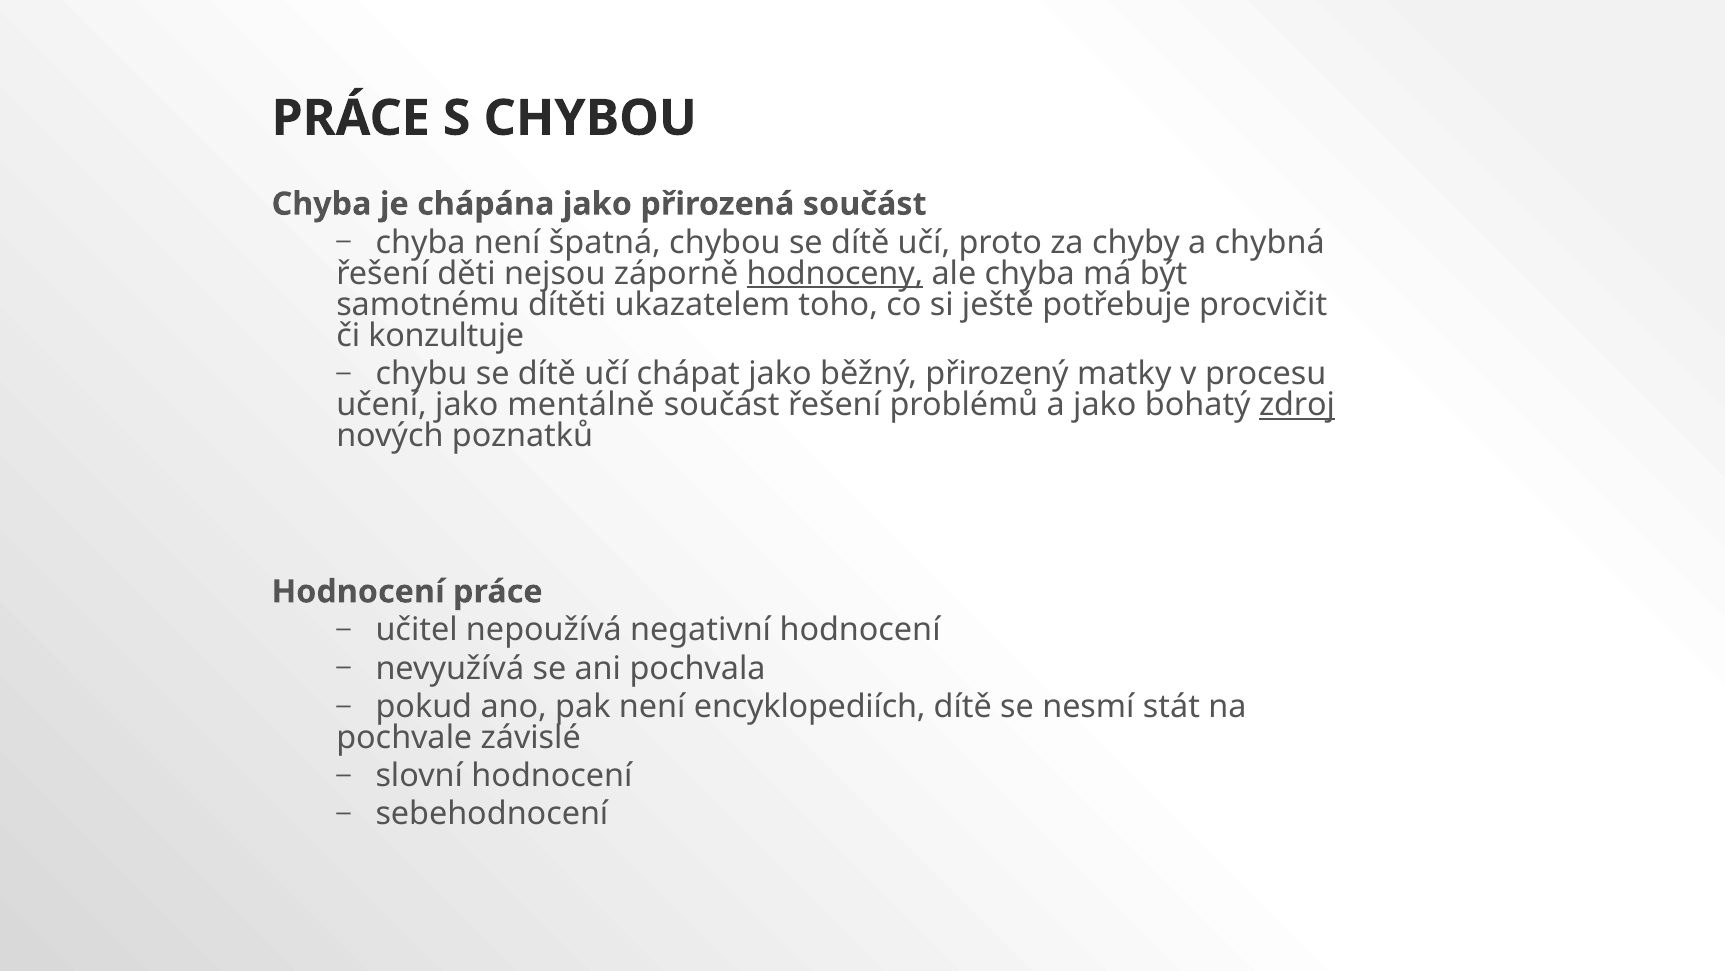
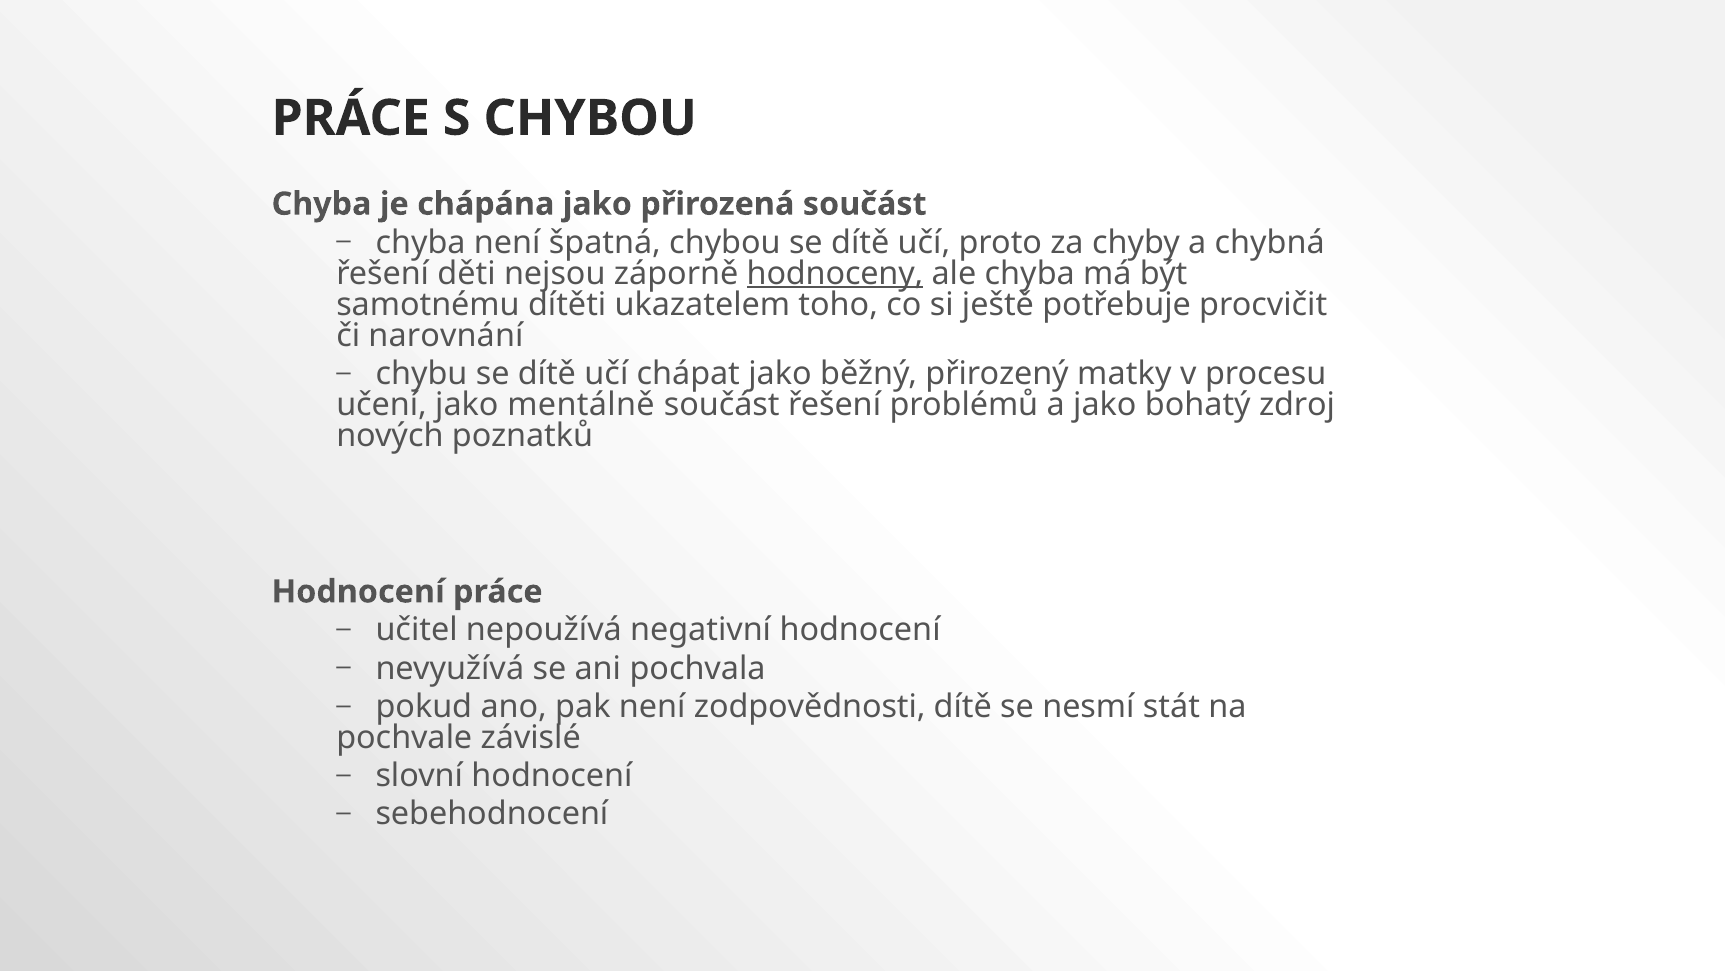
konzultuje: konzultuje -> narovnání (446, 335)
zdroj underline: present -> none (1297, 405)
encyklopediích: encyklopediích -> zodpovědnosti (810, 706)
